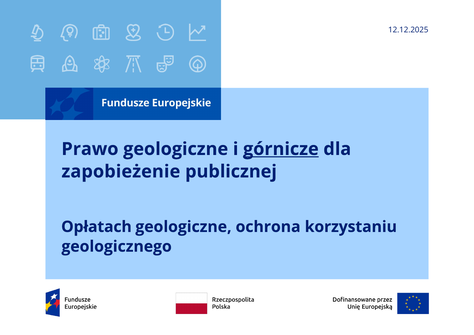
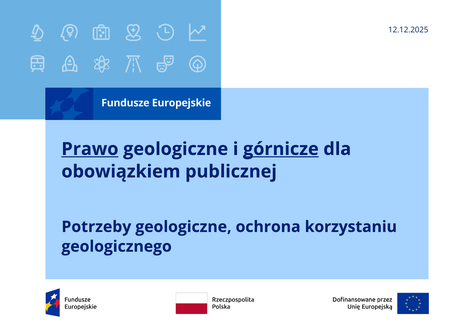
Prawo underline: none -> present (90, 149)
zapobieżenie: zapobieżenie -> obowiązkiem (121, 172)
Opłatach: Opłatach -> Potrzeby (96, 227)
